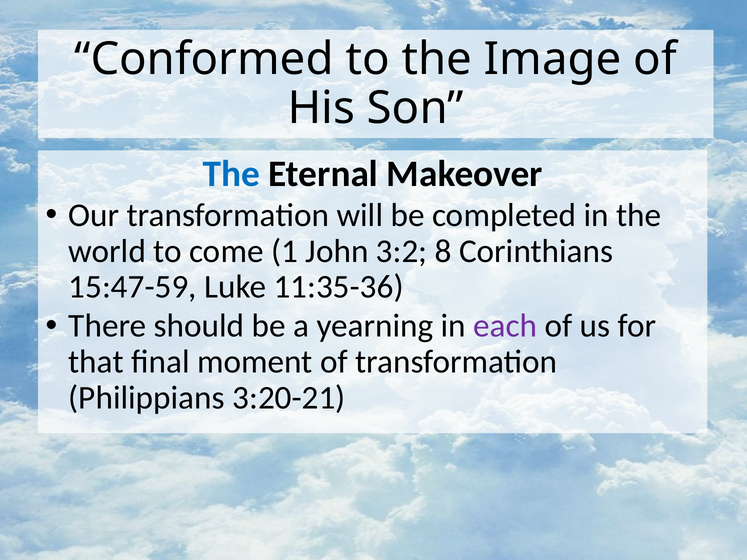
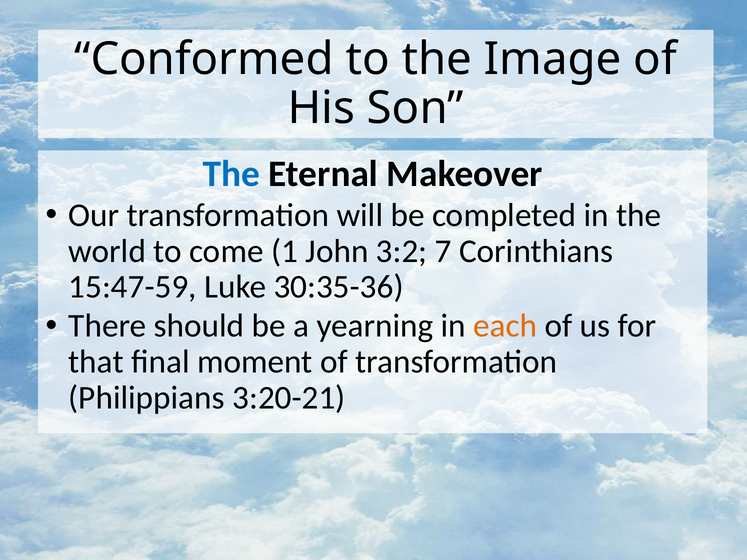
8: 8 -> 7 (443, 251)
11:35-36: 11:35-36 -> 30:35-36 (339, 287)
each colour: purple -> orange (505, 326)
